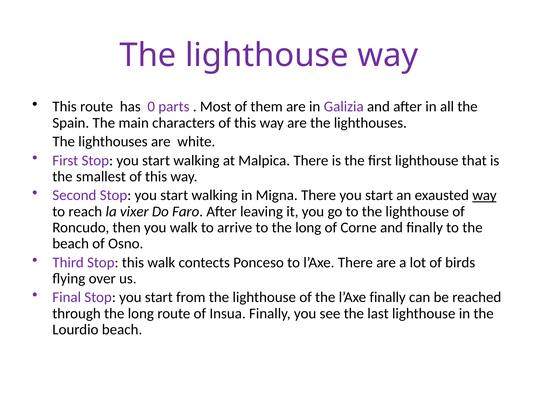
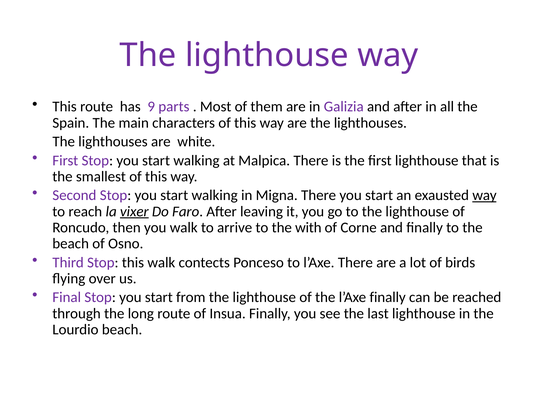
0: 0 -> 9 (151, 107)
vixer underline: none -> present (134, 211)
to the long: long -> with (308, 227)
